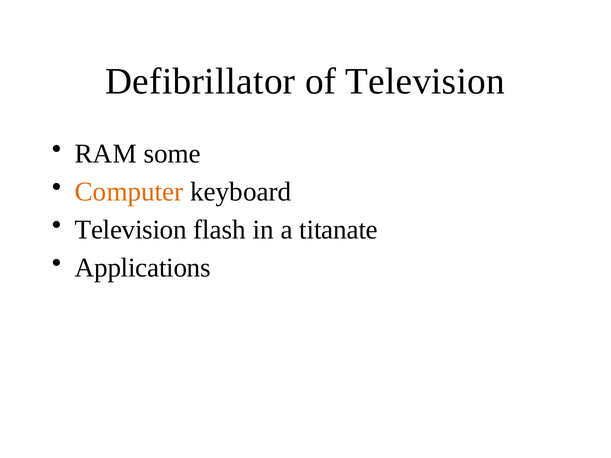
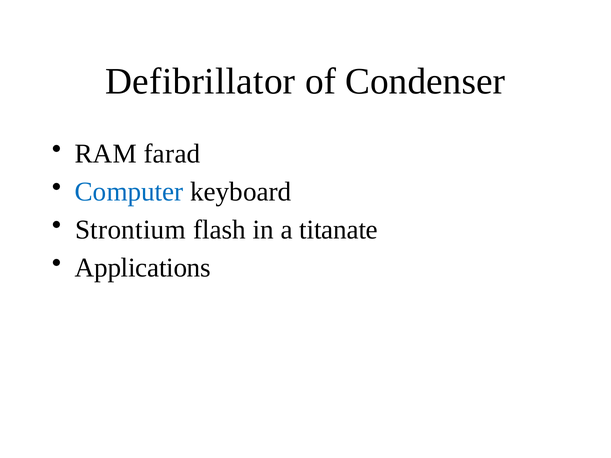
of Television: Television -> Condenser (425, 82)
some: some -> farad (172, 154)
Computer colour: orange -> blue (129, 192)
Television: Television -> Strontium (130, 230)
